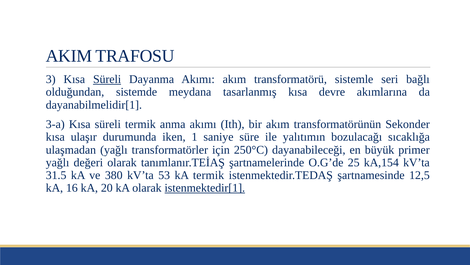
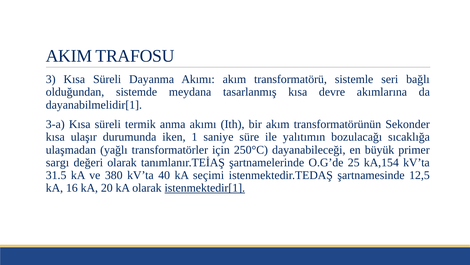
Süreli underline: present -> none (107, 79)
yağlı: yağlı -> sargı (58, 162)
53: 53 -> 40 (164, 175)
kA termik: termik -> seçimi (209, 175)
